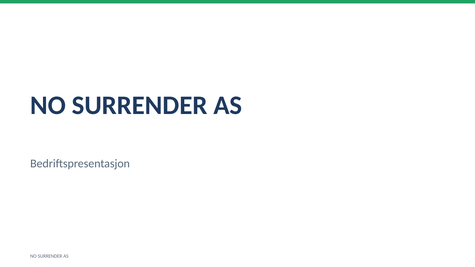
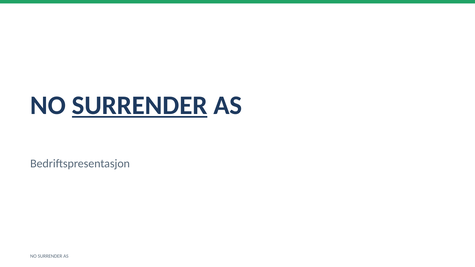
SURRENDER underline: none -> present (140, 105)
